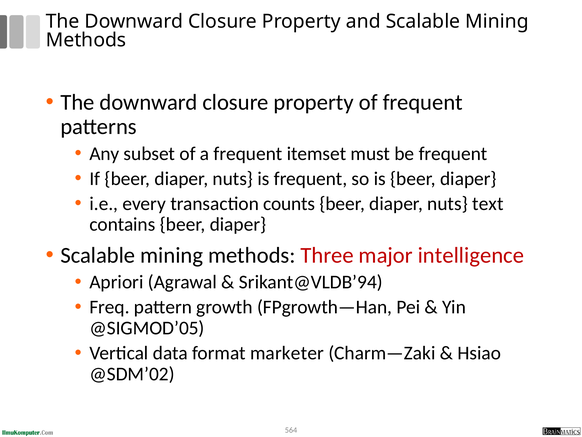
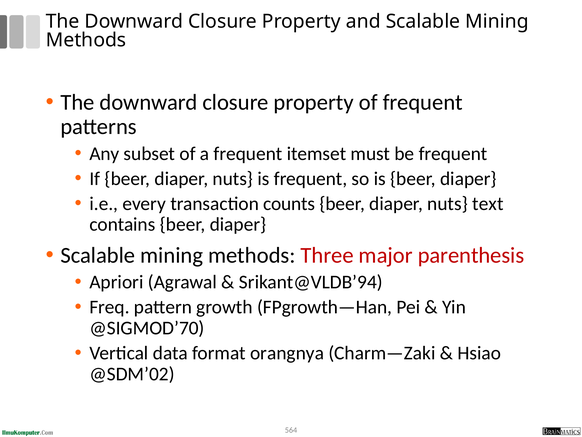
intelligence: intelligence -> parenthesis (471, 255)
@SIGMOD’05: @SIGMOD’05 -> @SIGMOD’70 (147, 328)
marketer: marketer -> orangnya (287, 353)
